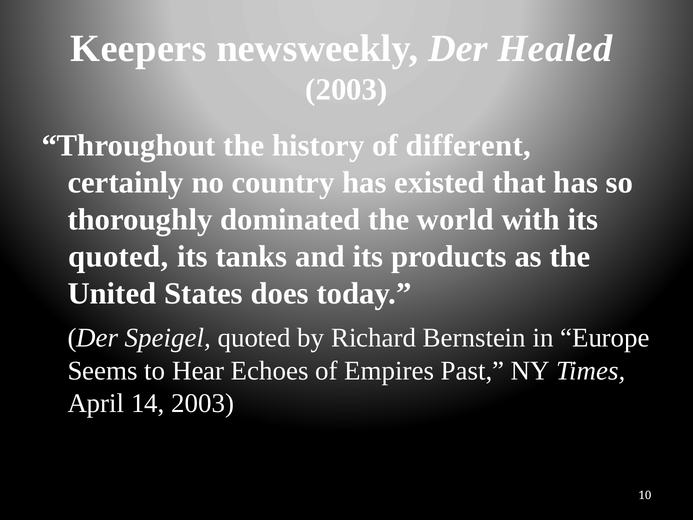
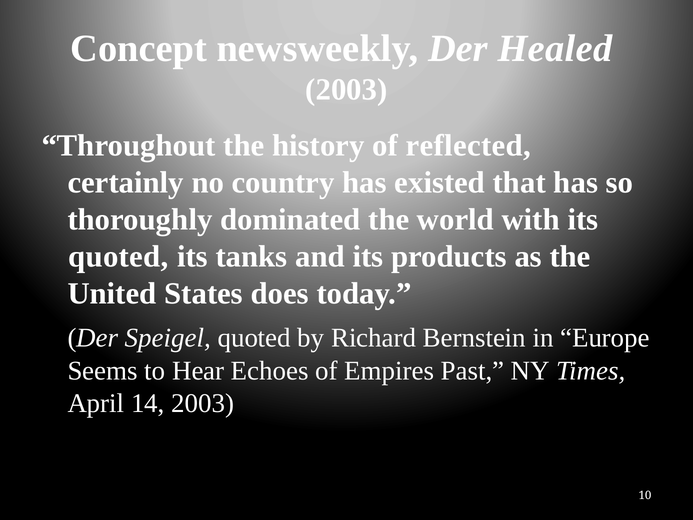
Keepers: Keepers -> Concept (139, 48)
different: different -> reflected (468, 145)
